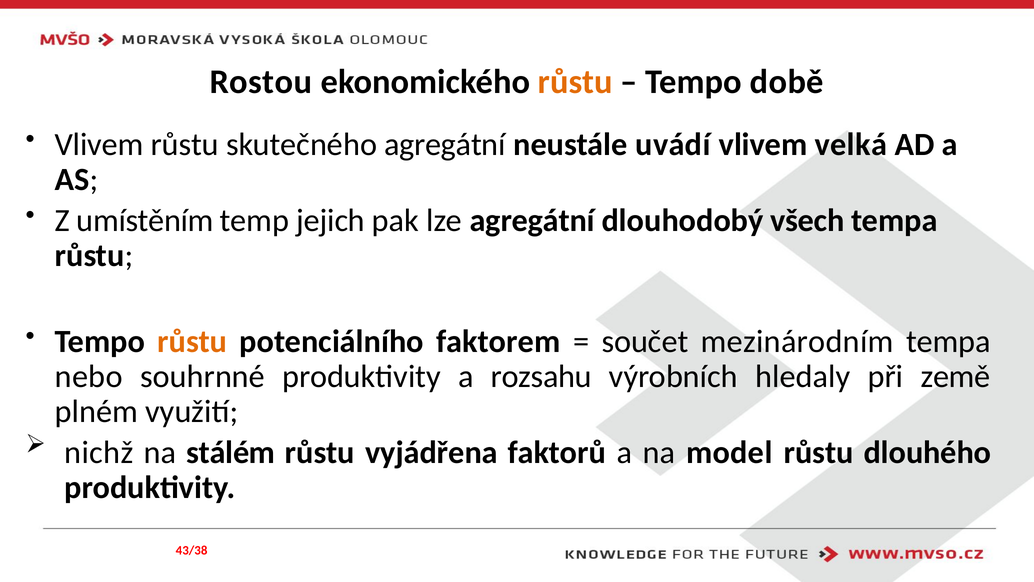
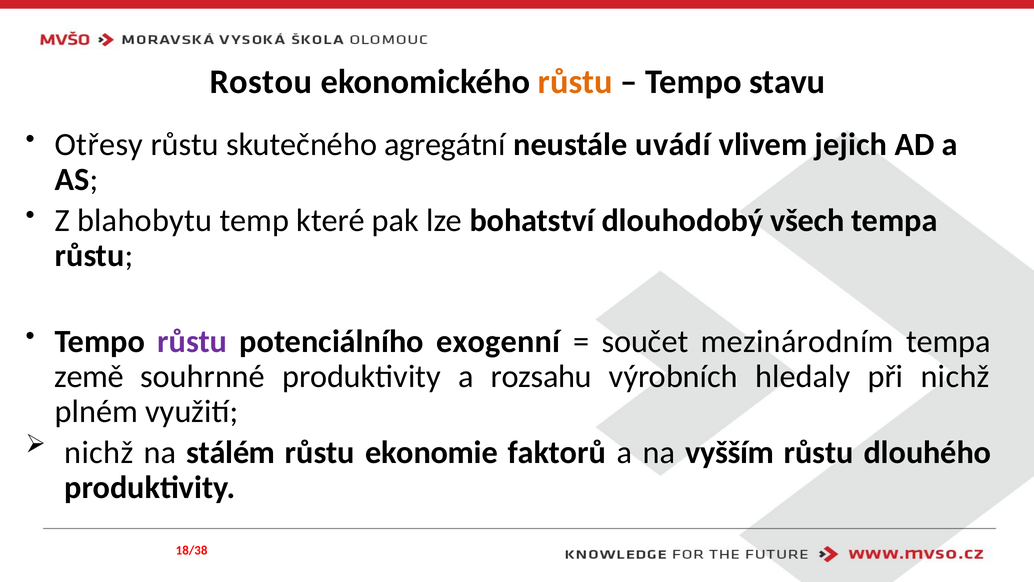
době: době -> stavu (787, 82)
Vlivem: Vlivem -> Otřesy (99, 145)
velká: velká -> jejich (851, 145)
umístěním: umístěním -> blahobytu (145, 220)
jejich: jejich -> které (331, 220)
lze agregátní: agregátní -> bohatství (532, 220)
růstu colour: orange -> purple (192, 341)
faktorem: faktorem -> exogenní (498, 341)
nebo: nebo -> země (89, 376)
při země: země -> nichž (955, 376)
vyjádřena: vyjádřena -> ekonomie (431, 452)
model: model -> vyšším (730, 452)
43/38: 43/38 -> 18/38 (192, 550)
